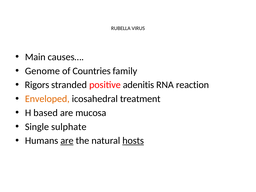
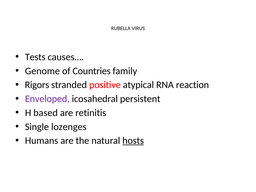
Main: Main -> Tests (35, 57)
adenitis: adenitis -> atypical (138, 85)
Enveloped colour: orange -> purple (47, 99)
treatment: treatment -> persistent (140, 99)
mucosa: mucosa -> retinitis (91, 113)
sulphate: sulphate -> lozenges (69, 127)
are underline: present -> none (67, 141)
